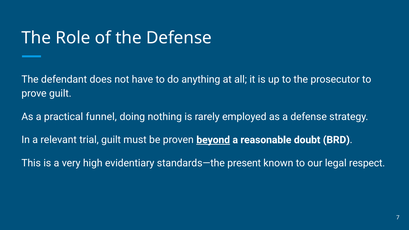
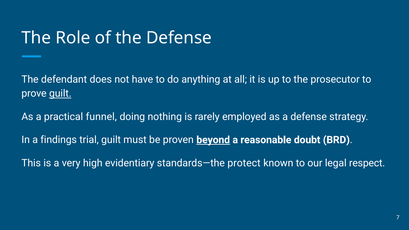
guilt underline: none -> present (60, 94)
relevant: relevant -> findings (59, 140)
present: present -> protect (244, 163)
